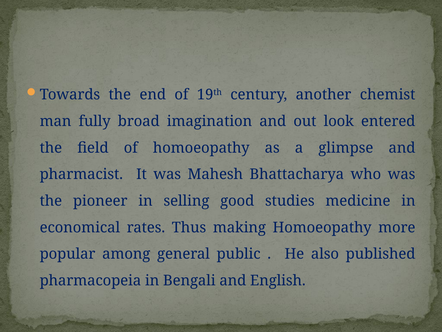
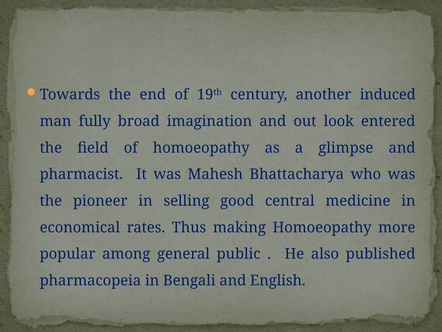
chemist: chemist -> induced (388, 95)
studies: studies -> central (290, 201)
